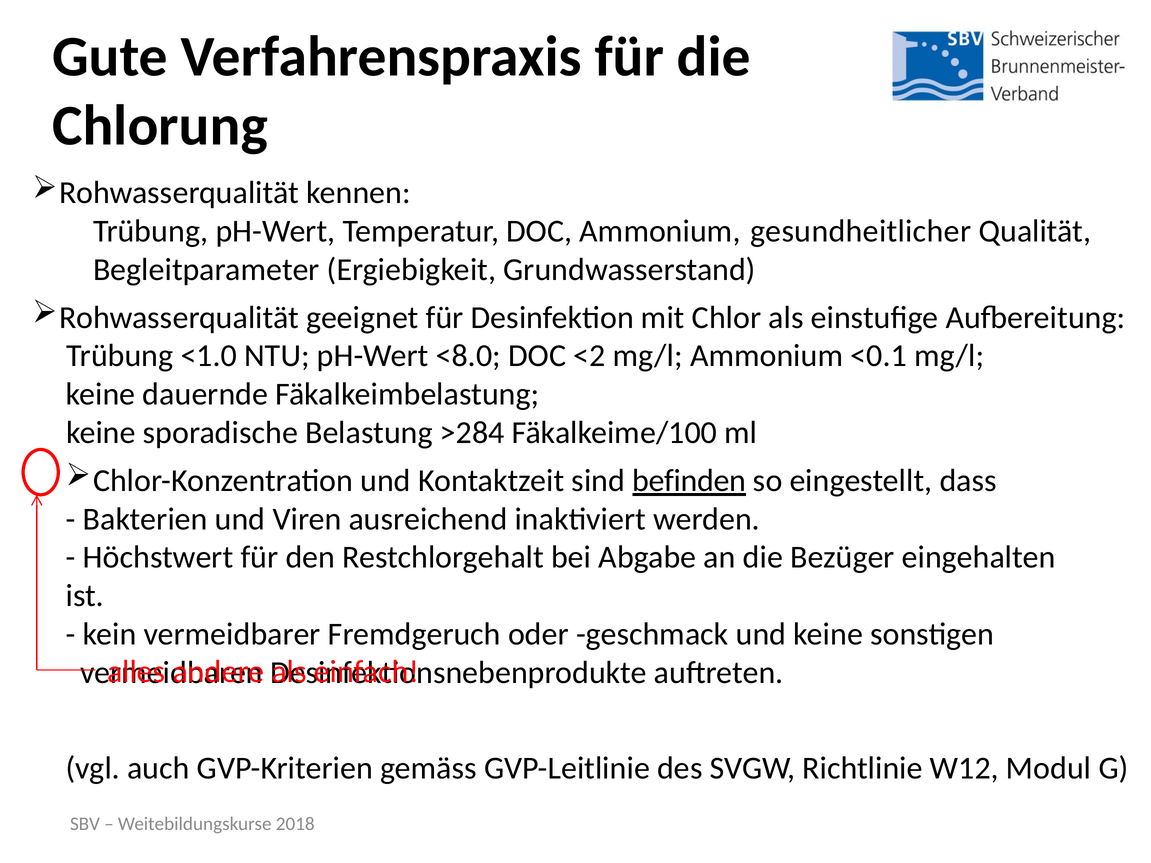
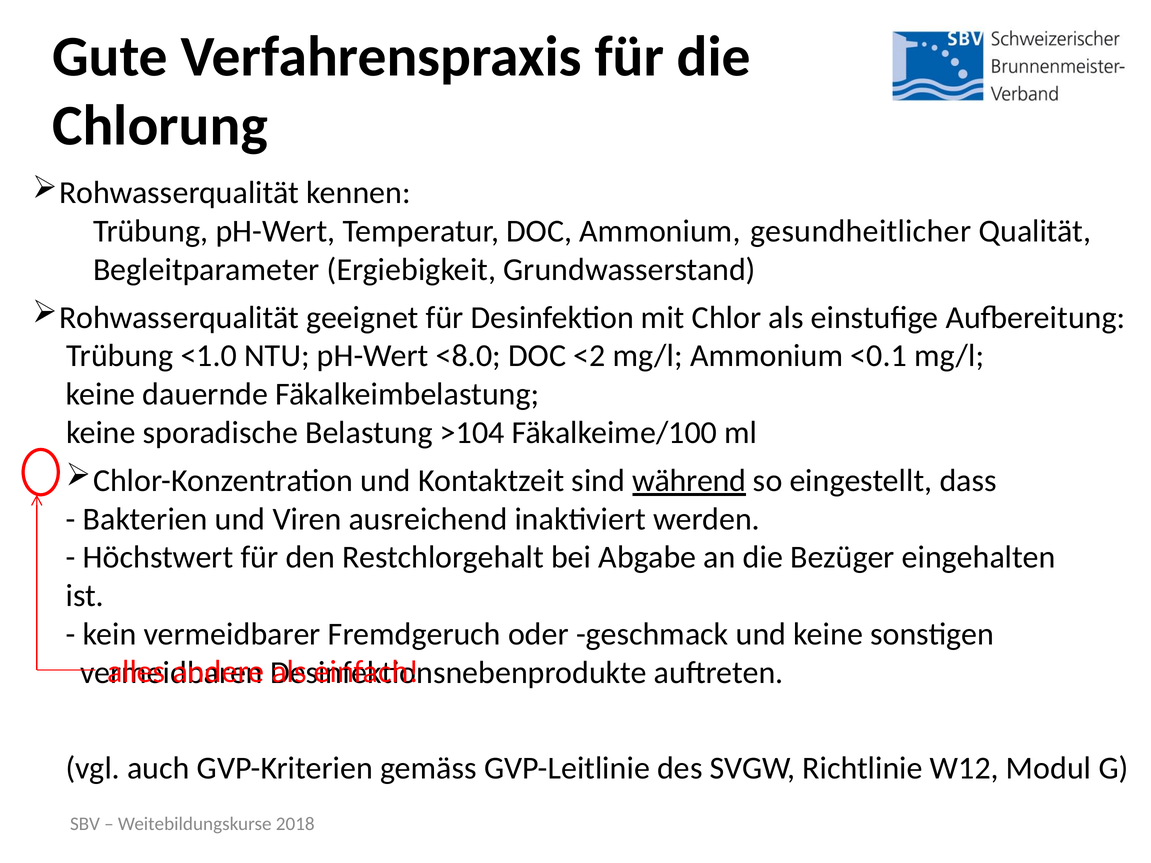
>284: >284 -> >104 (472, 433)
befinden: befinden -> während (689, 481)
